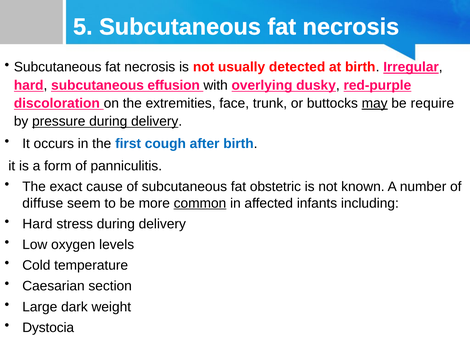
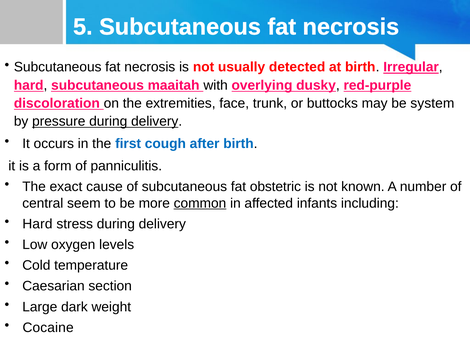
effusion: effusion -> maaitah (174, 85)
may underline: present -> none (375, 103)
require: require -> system (432, 103)
diffuse: diffuse -> central (43, 203)
Dystocia: Dystocia -> Cocaine (48, 328)
